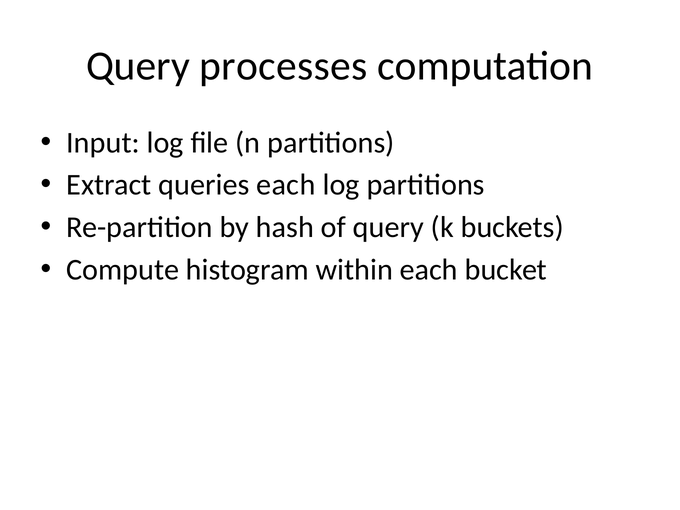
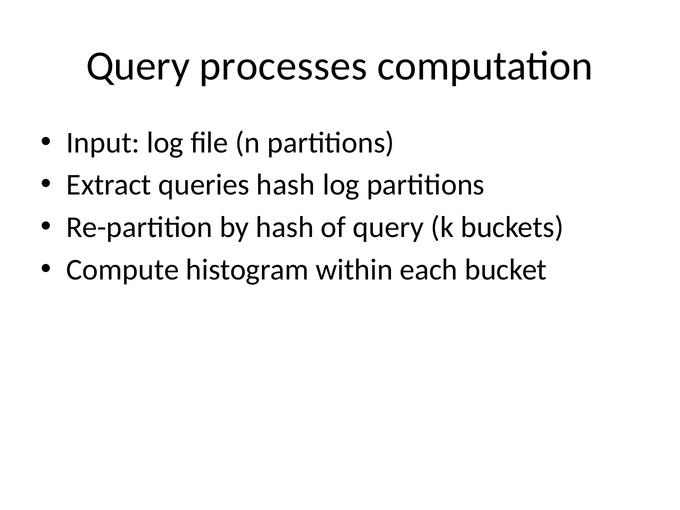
queries each: each -> hash (286, 185)
